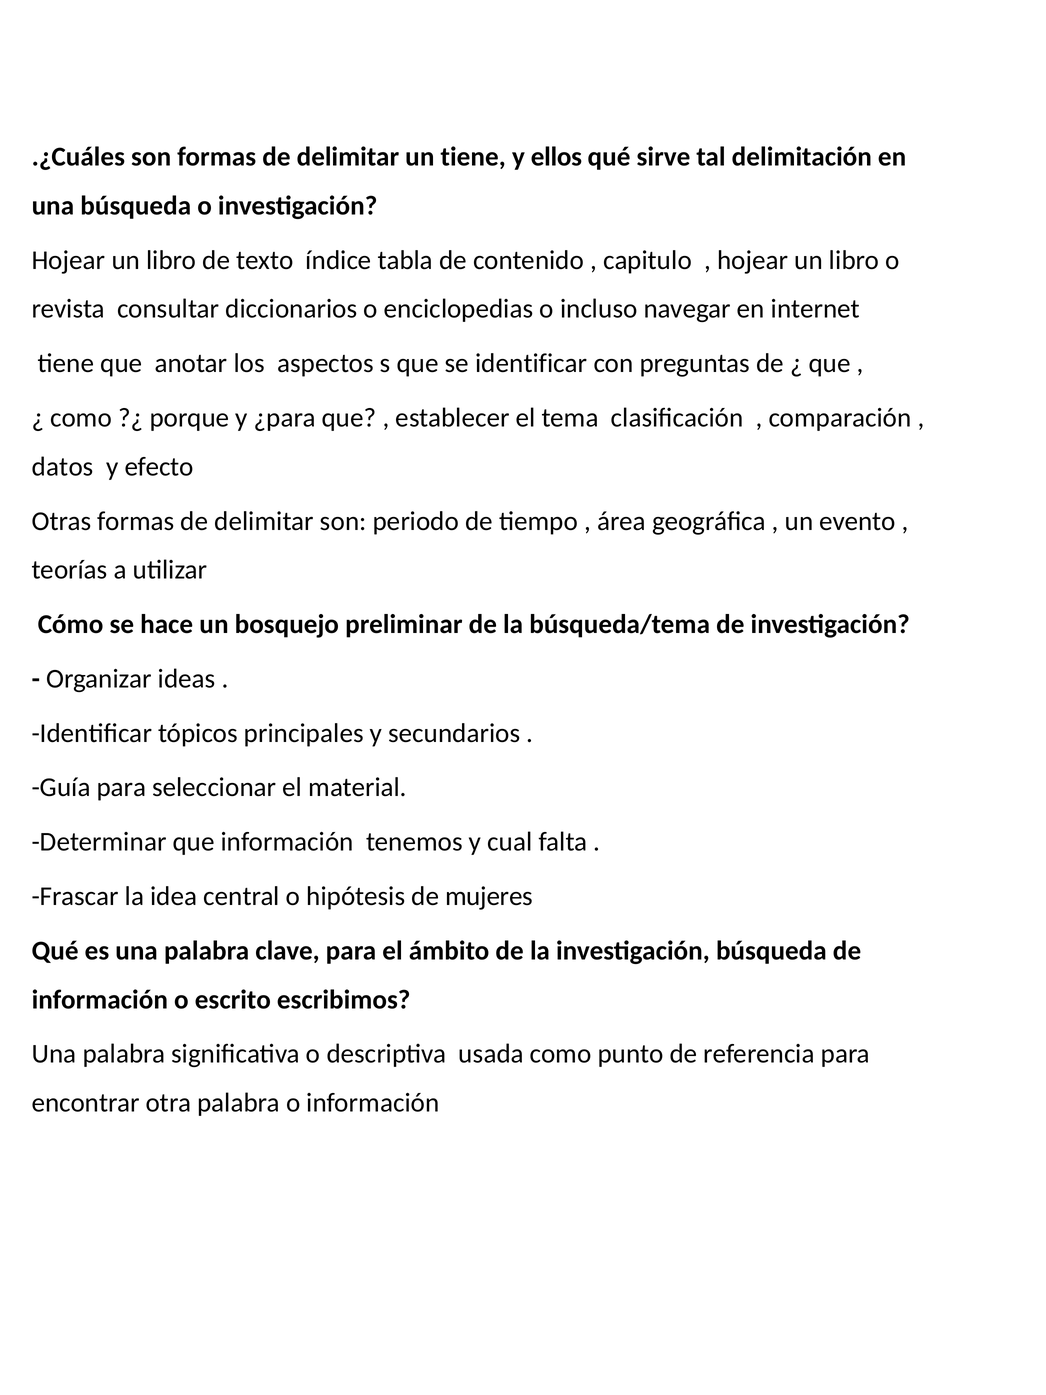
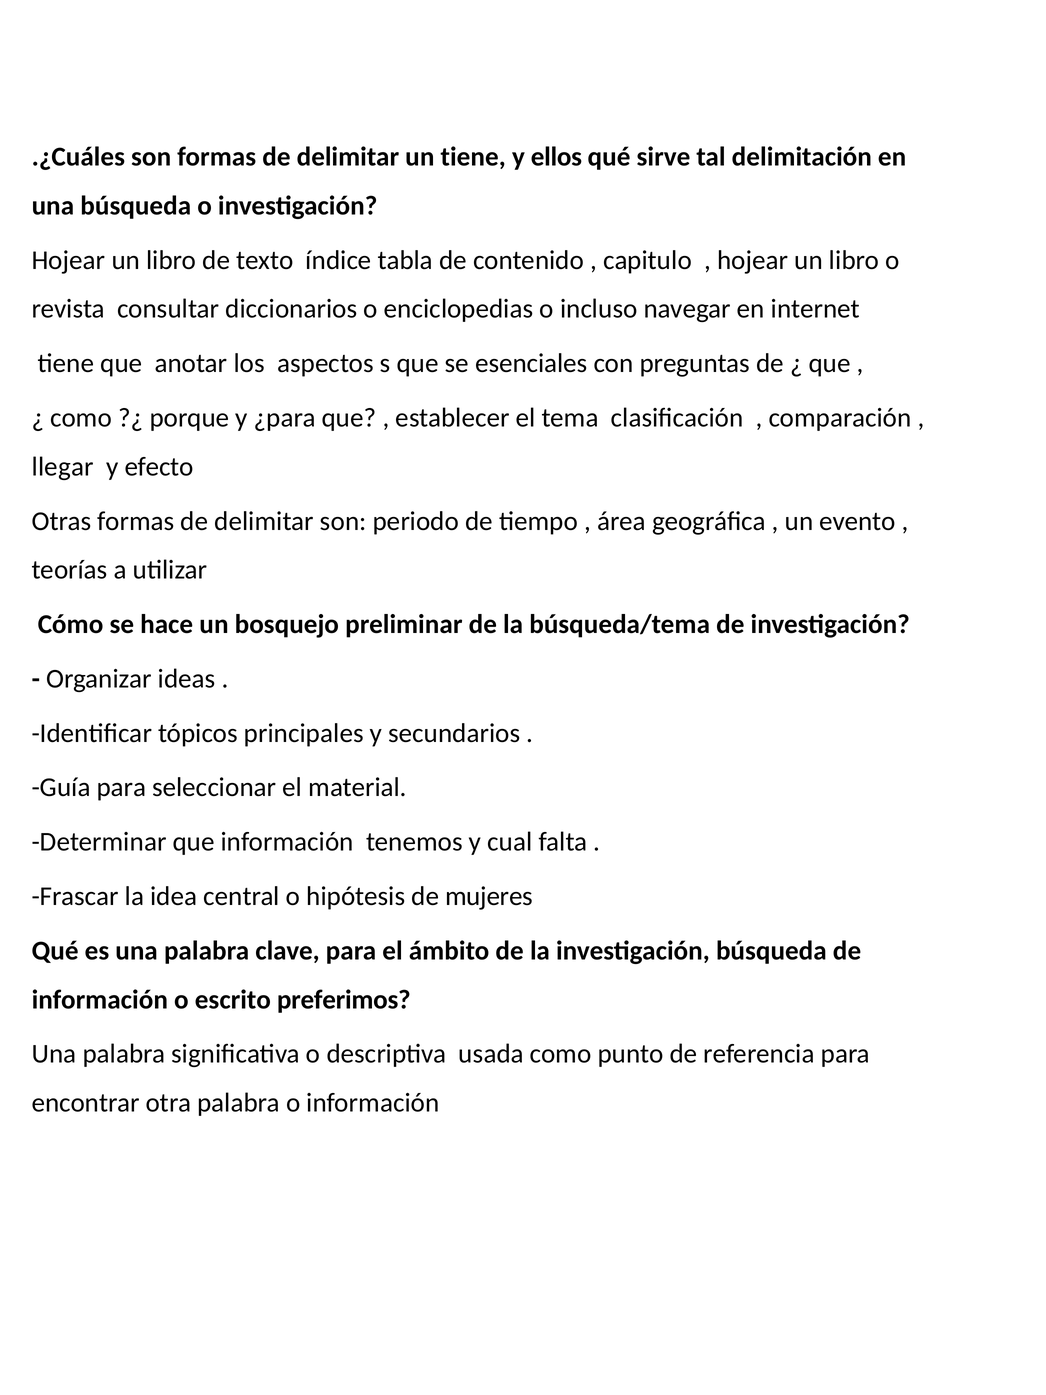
se identificar: identificar -> esenciales (531, 363)
datos: datos -> llegar (63, 467)
escribimos: escribimos -> preferimos (344, 999)
